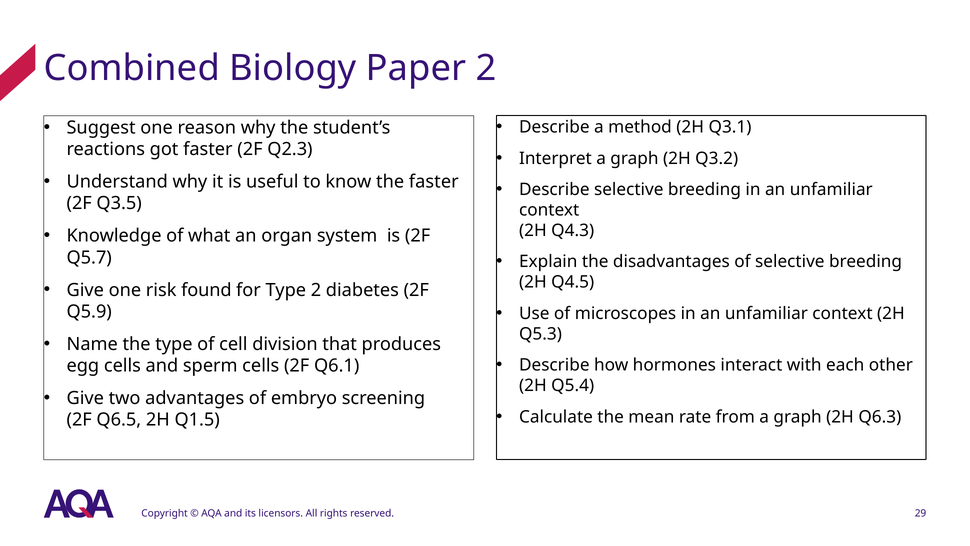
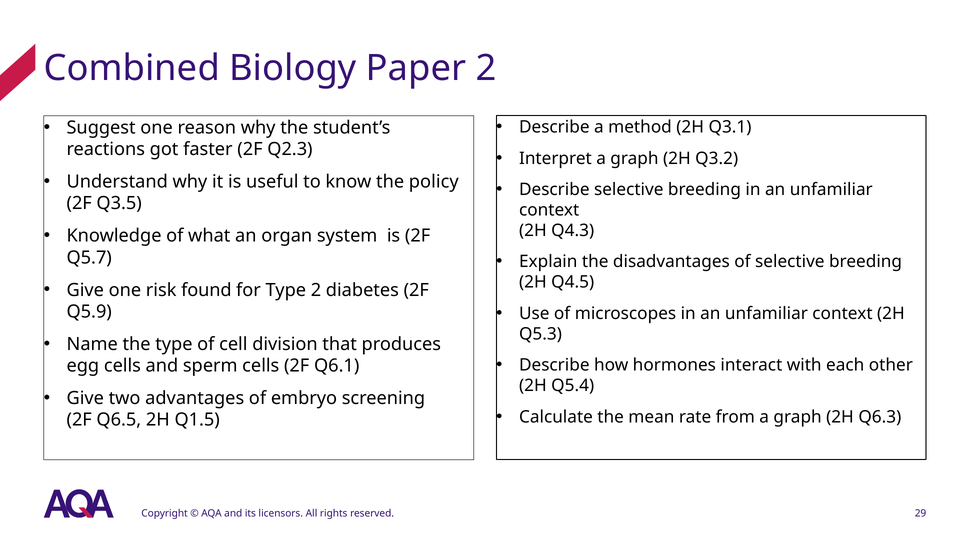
the faster: faster -> policy (434, 182)
